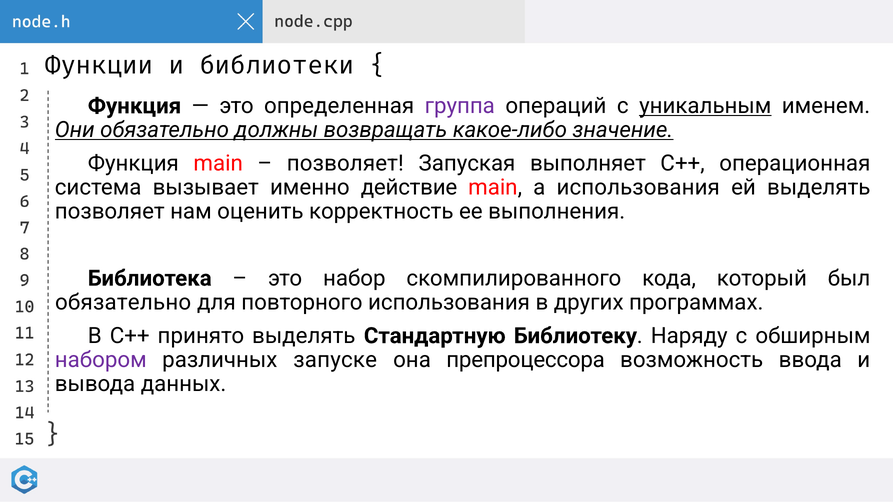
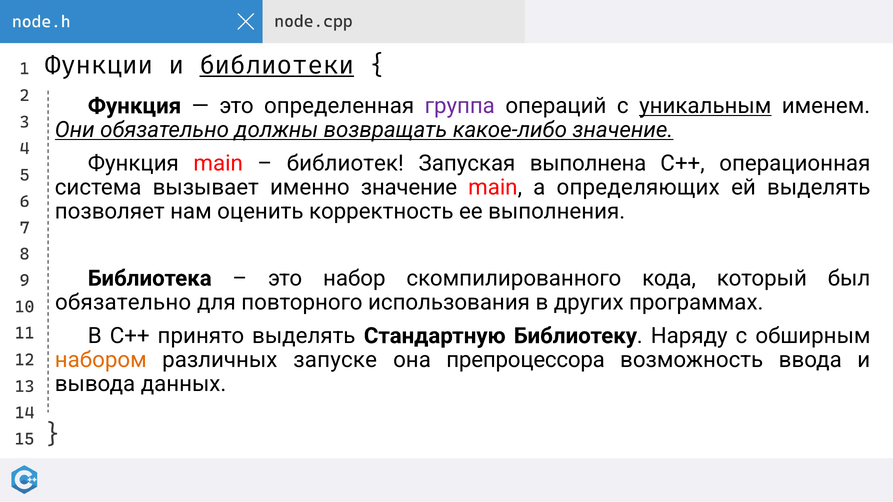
библиотеки underline: none -> present (277, 66)
позволяет: позволяет -> библиотек (345, 163)
выполняет: выполняет -> выполнена (588, 163)
именно действие: действие -> значение (409, 188)
а использования: использования -> определяющих (638, 188)
набором colour: purple -> orange (101, 360)
